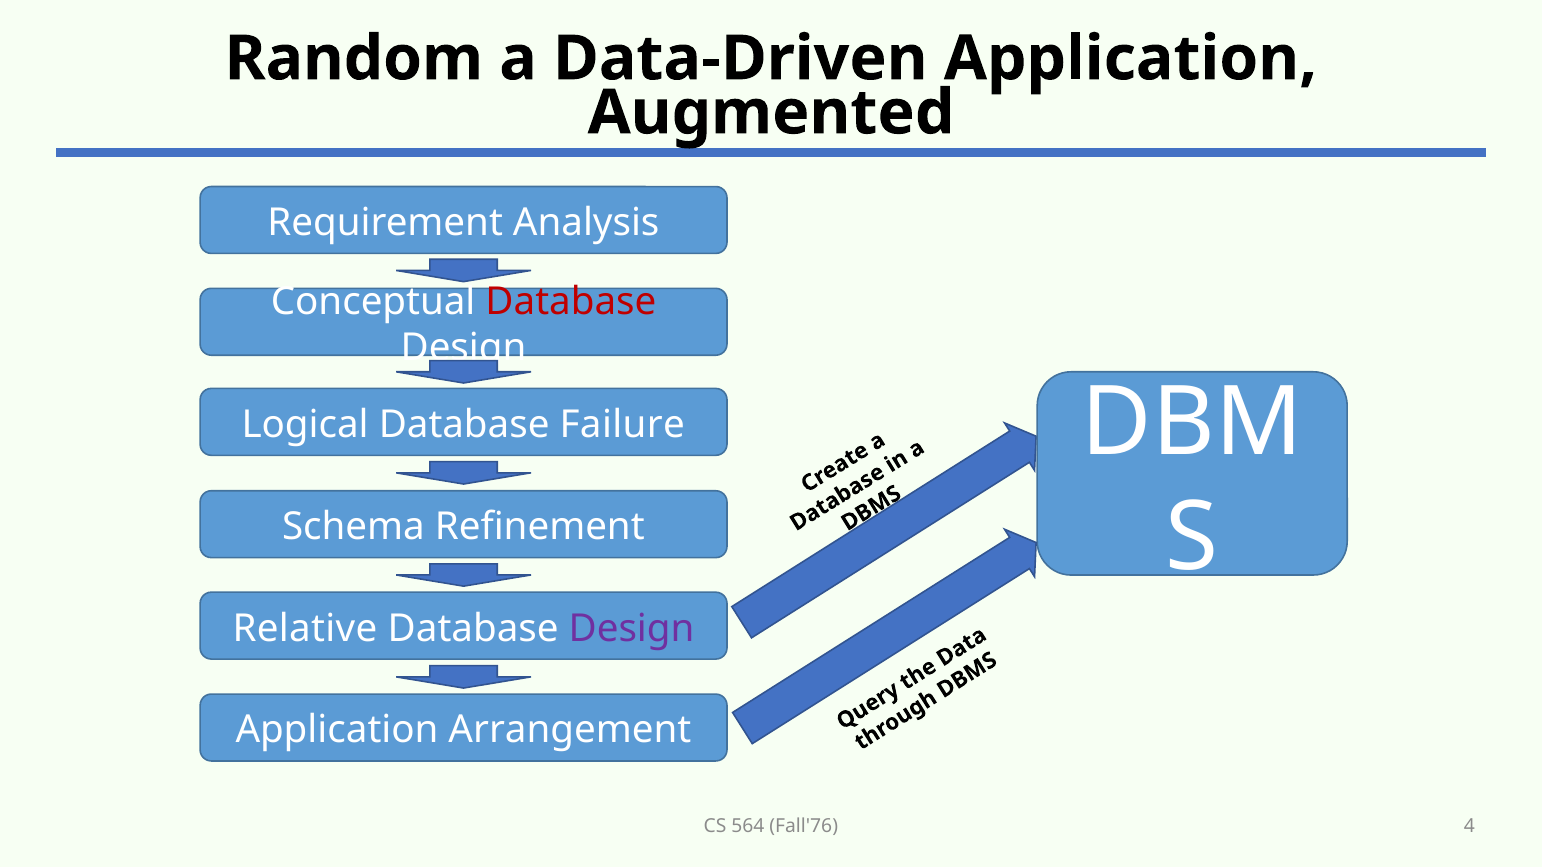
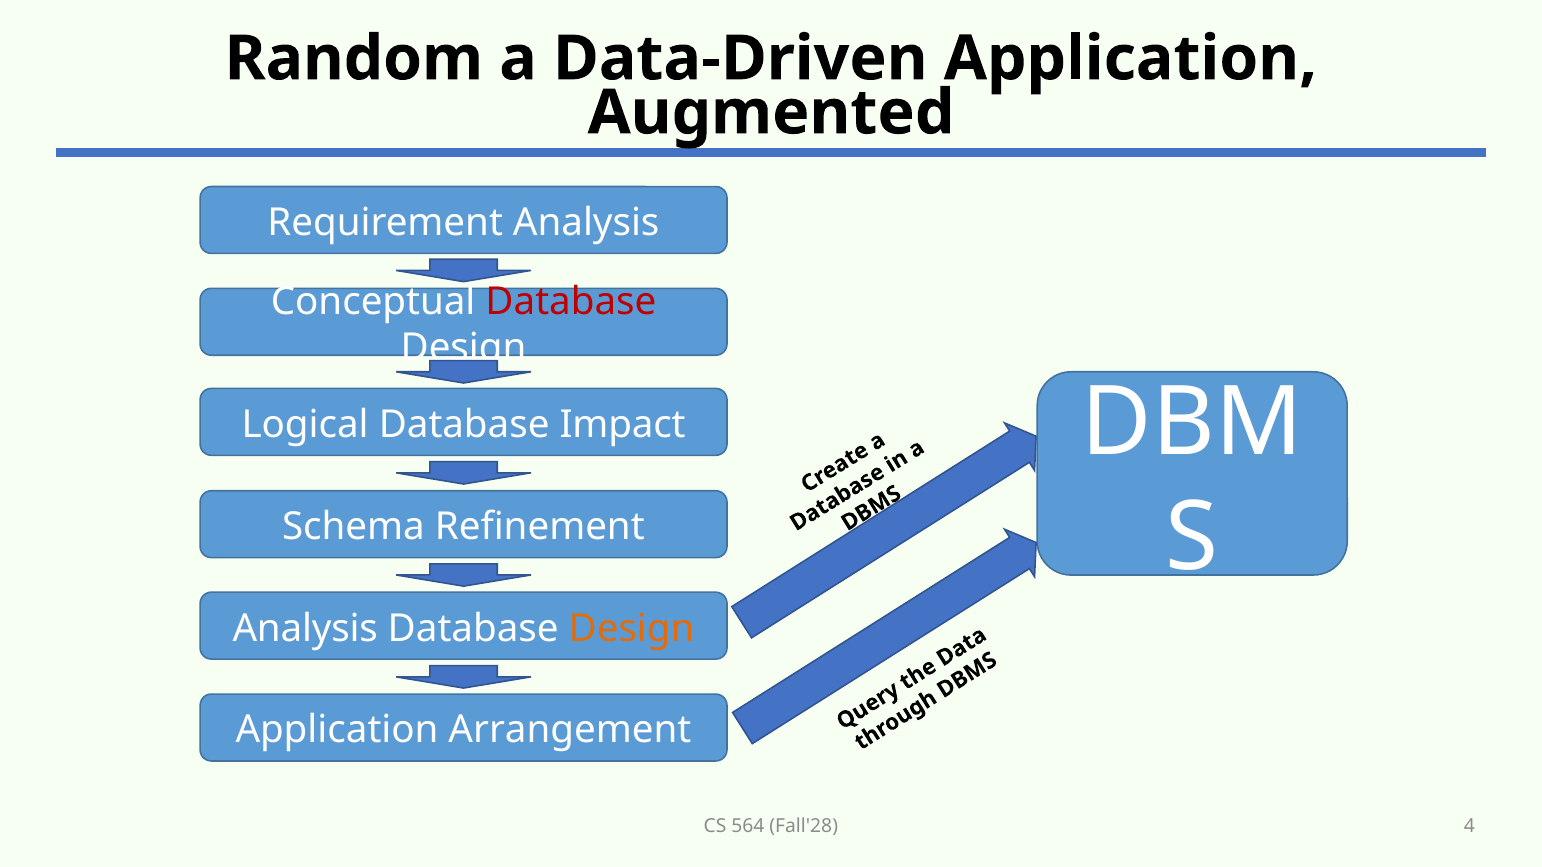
Failure: Failure -> Impact (623, 425)
Relative: Relative -> Analysis (305, 629)
Design colour: purple -> orange (632, 629)
Fall'76: Fall'76 -> Fall'28 (804, 827)
